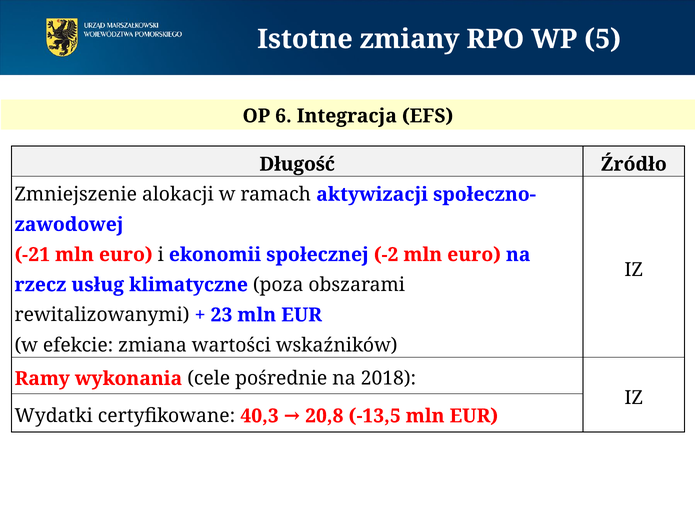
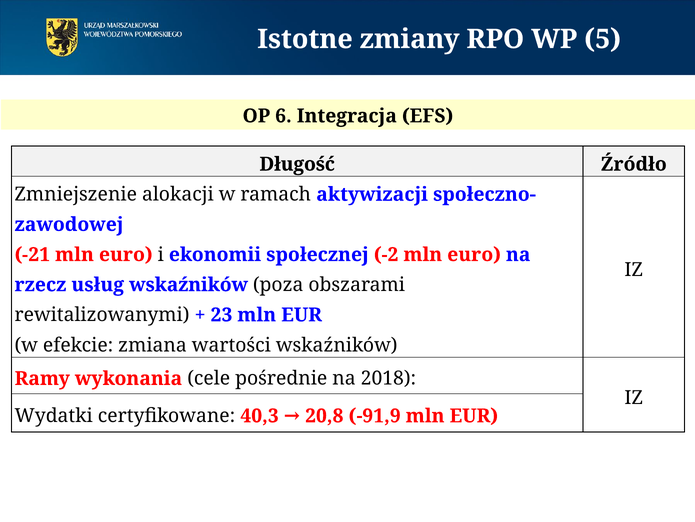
usług klimatyczne: klimatyczne -> wskaźników (189, 284)
-13,5: -13,5 -> -91,9 (375, 415)
